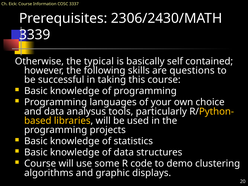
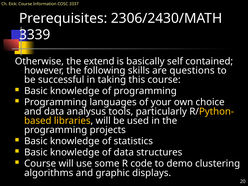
typical: typical -> extend (99, 61)
